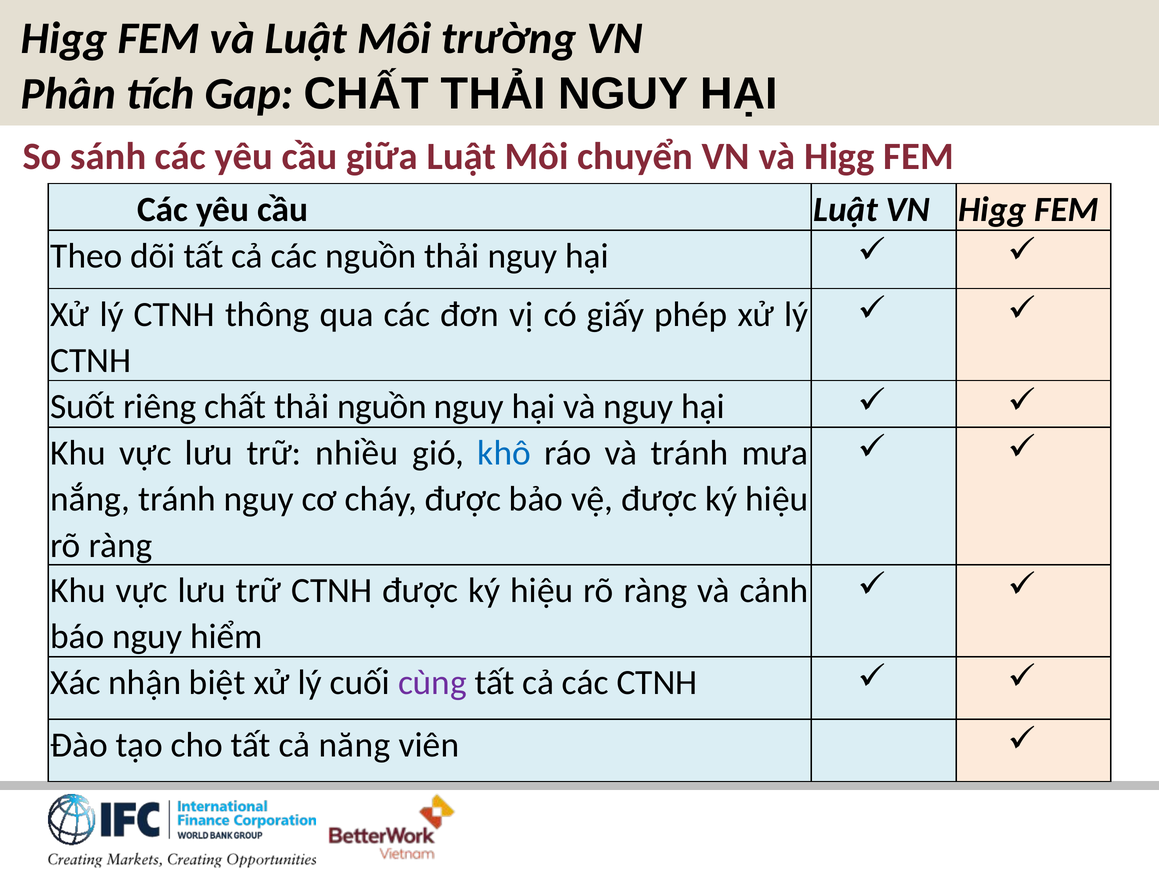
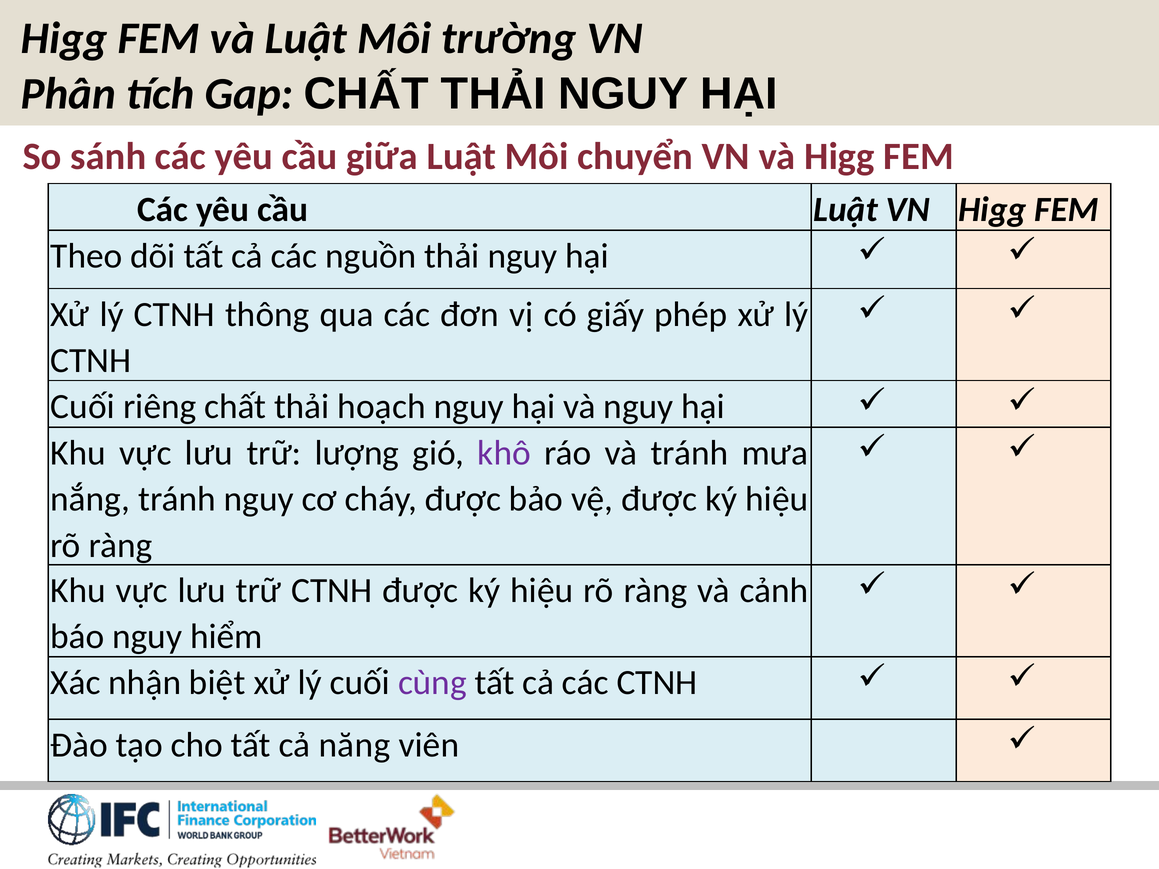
Suốt: Suốt -> Cuối (83, 407)
thải nguồn: nguồn -> hoạch (382, 407)
nhiều: nhiều -> lượng (357, 453)
khô colour: blue -> purple (504, 453)
